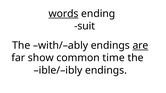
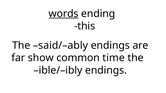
suit: suit -> this (85, 26)
with/–ably: with/–ably -> said/–ably (60, 46)
are underline: present -> none (140, 46)
